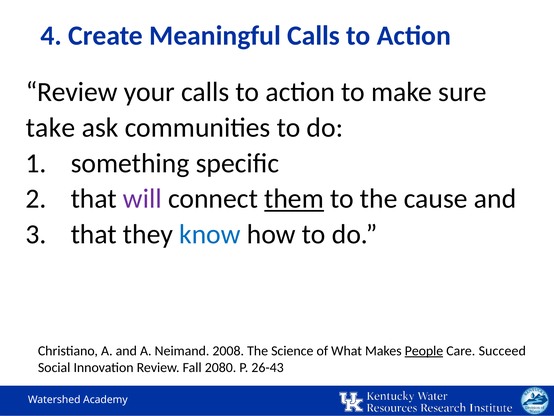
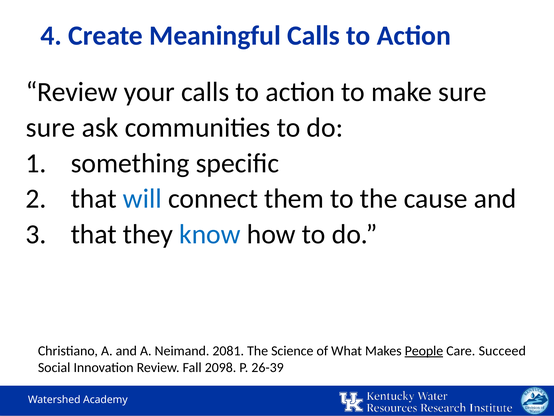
take: take -> sure (50, 127)
will colour: purple -> blue (142, 199)
them underline: present -> none (294, 199)
2008: 2008 -> 2081 (228, 350)
2080: 2080 -> 2098 (221, 367)
26-43: 26-43 -> 26-39 (268, 367)
